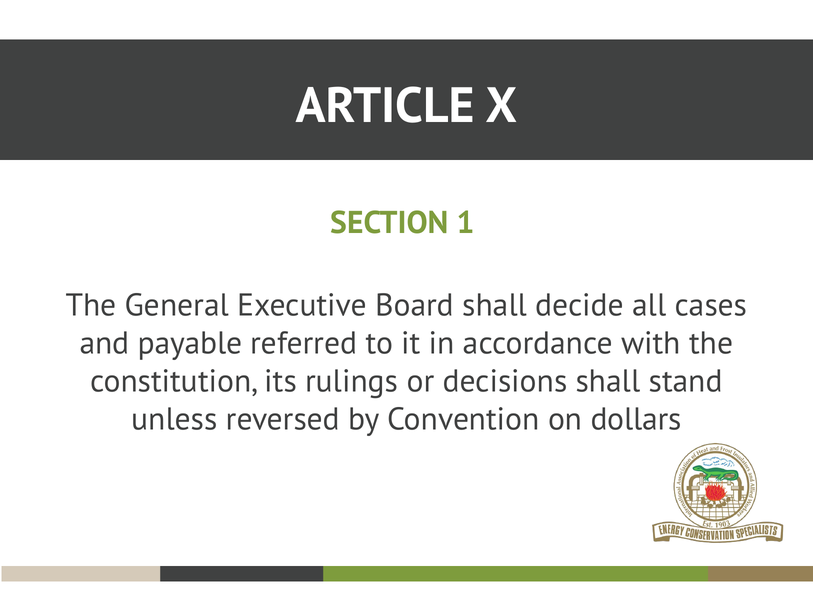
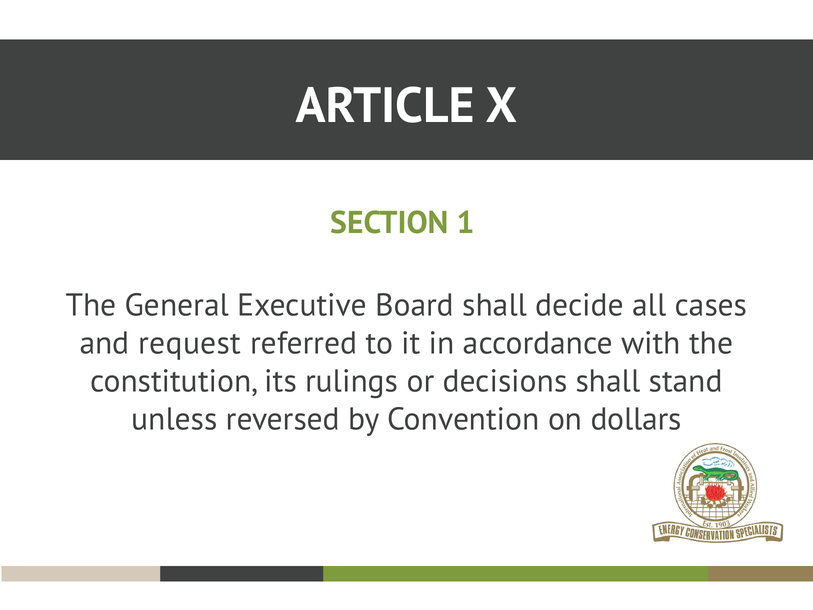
payable: payable -> request (190, 343)
